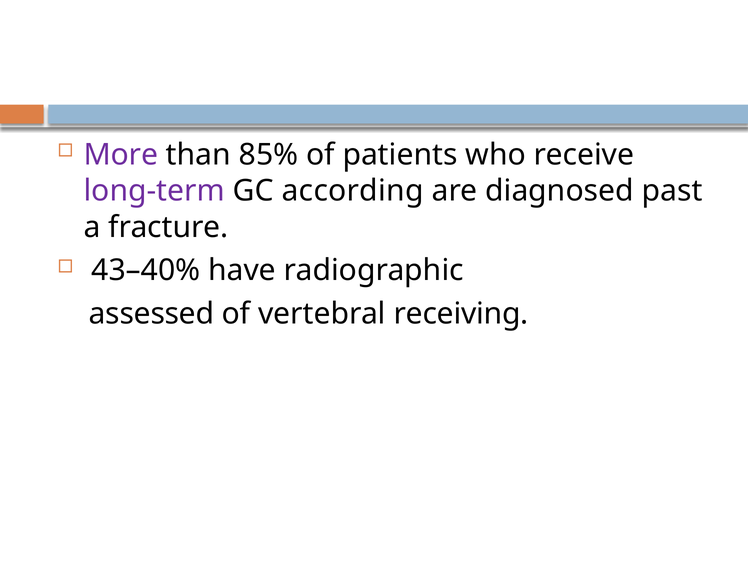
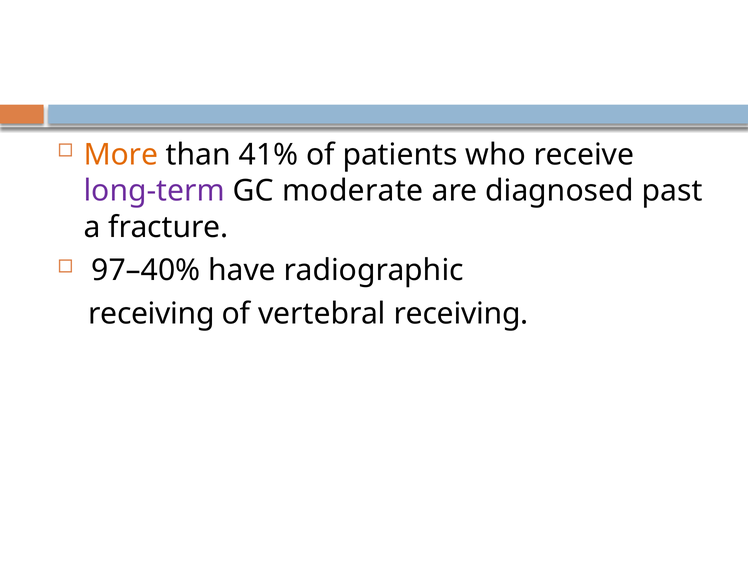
More colour: purple -> orange (121, 155)
85%: 85% -> 41% (269, 155)
according: according -> moderate (353, 191)
43–40%: 43–40% -> 97–40% (146, 271)
assessed: assessed -> receiving (151, 314)
